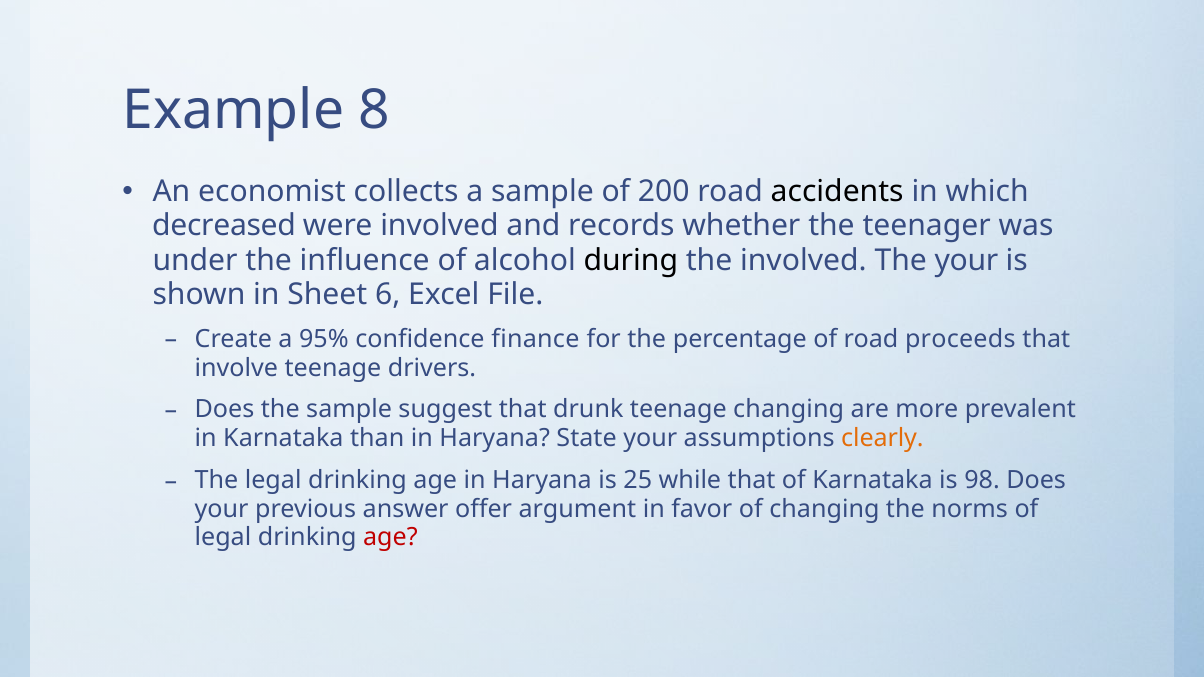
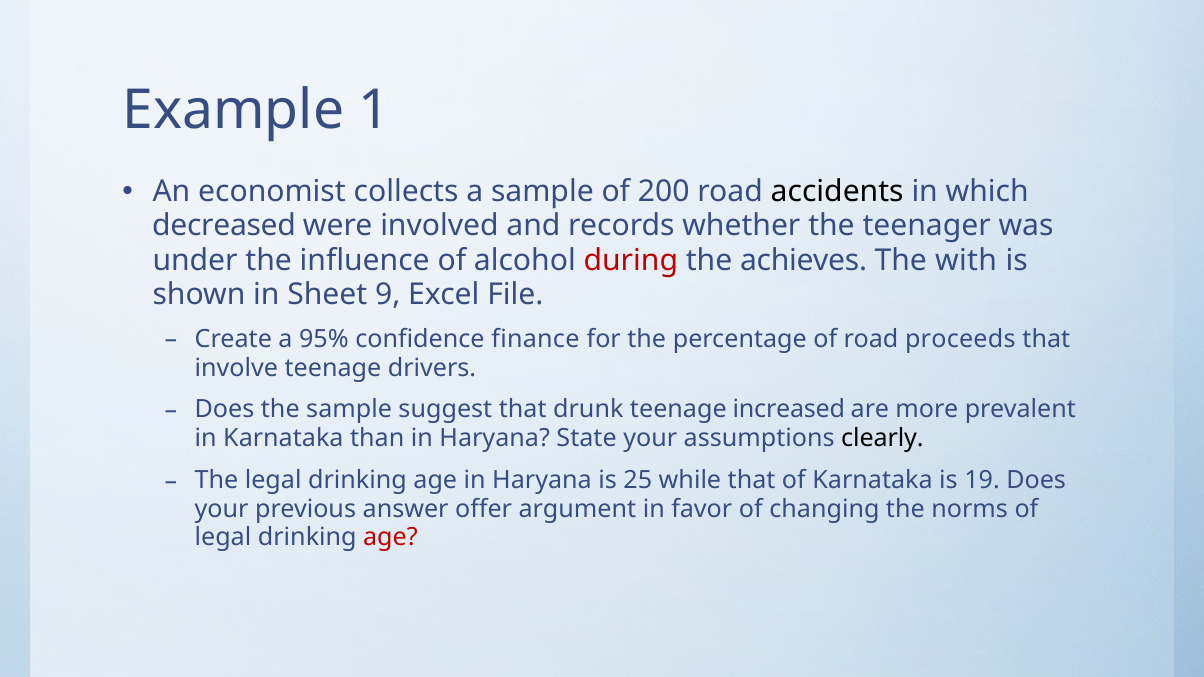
8: 8 -> 1 (374, 110)
during colour: black -> red (631, 260)
the involved: involved -> achieves (804, 260)
The your: your -> with (966, 260)
6: 6 -> 9 (388, 295)
teenage changing: changing -> increased (789, 410)
clearly colour: orange -> black (882, 439)
98: 98 -> 19 (982, 481)
